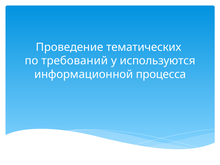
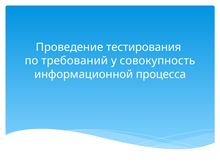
тематических: тематических -> тестирования (144, 47)
используются: используются -> совокупность (157, 61)
